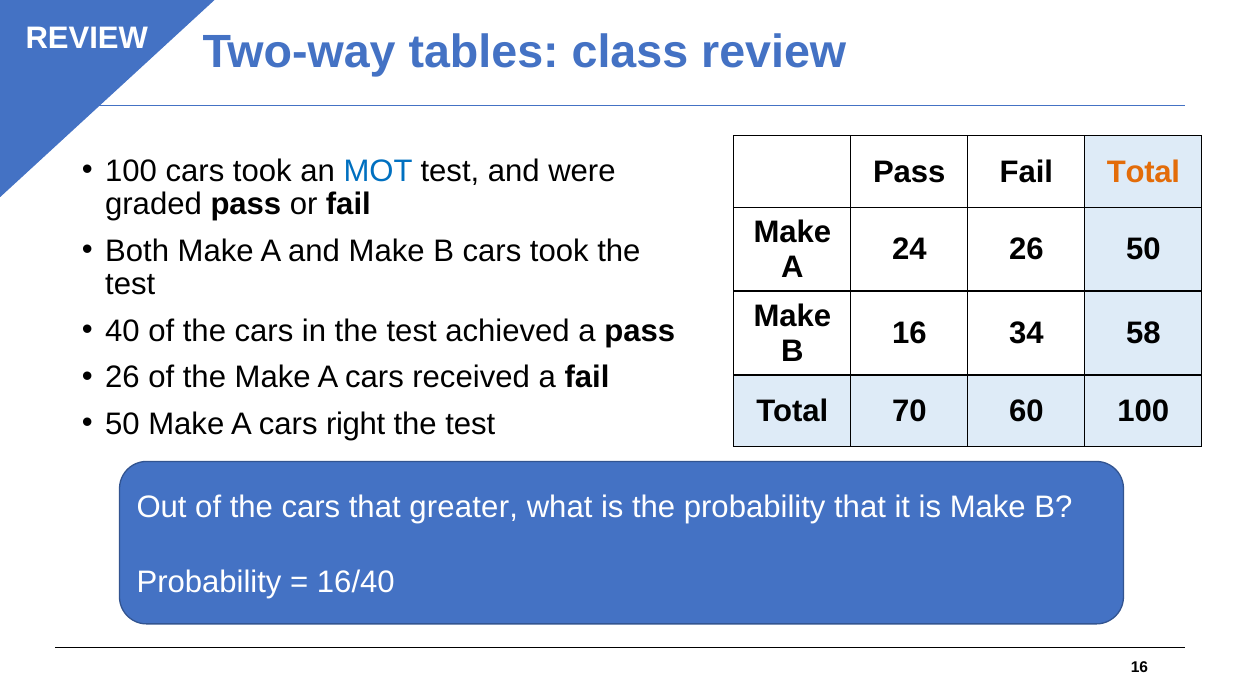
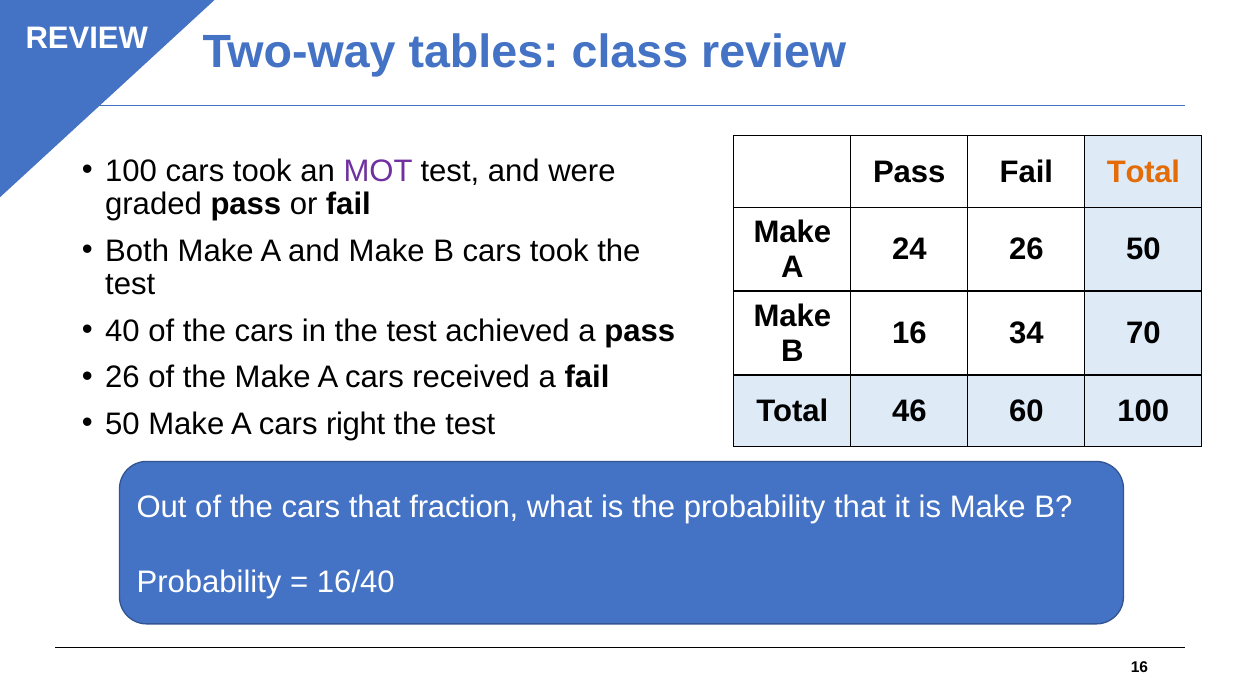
MOT colour: blue -> purple (378, 171)
58: 58 -> 70 (1143, 334)
70: 70 -> 46 (909, 411)
greater: greater -> fraction (464, 508)
